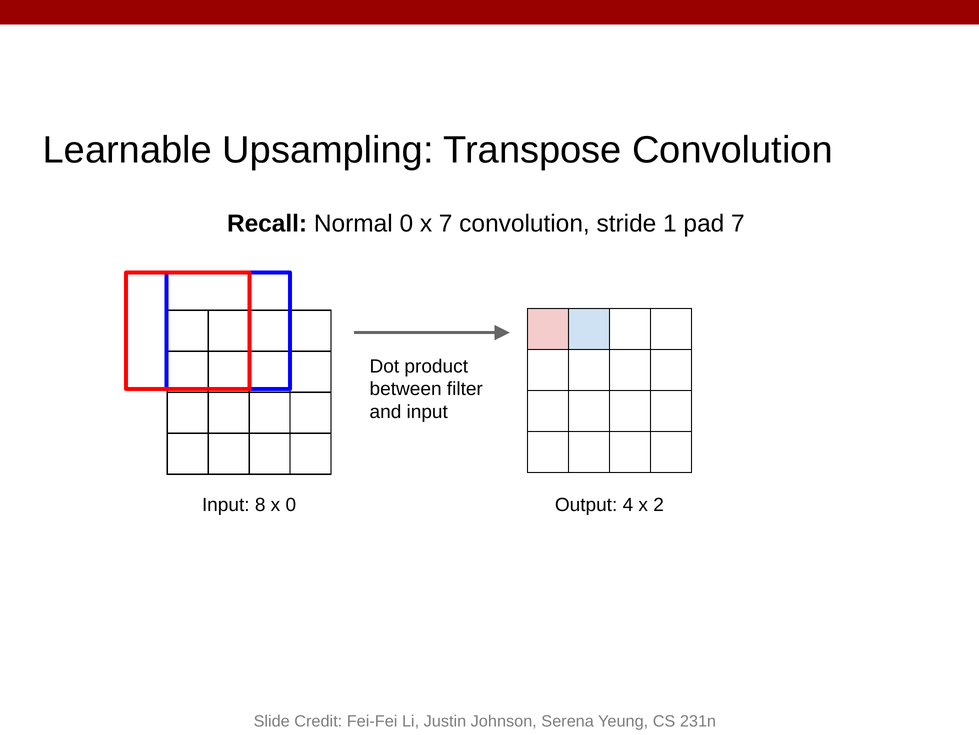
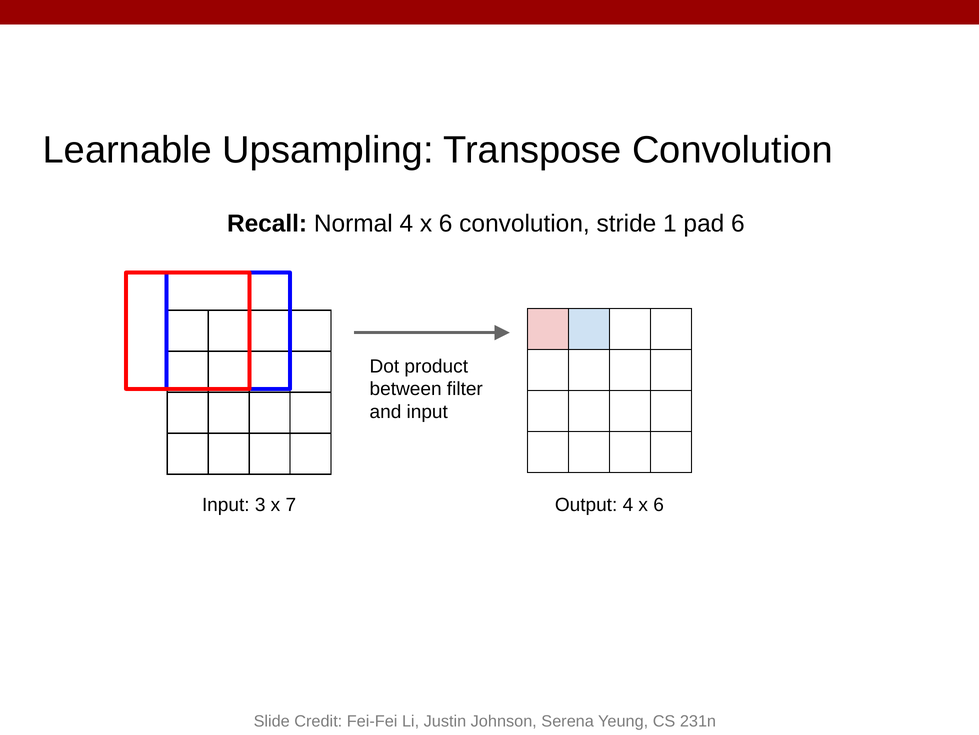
Normal 0: 0 -> 4 (406, 224)
7: 7 -> 6 (446, 224)
pad 7: 7 -> 6 (738, 224)
8: 8 -> 3 (260, 504)
x 0: 0 -> 7 (291, 504)
Output 4 x 2: 2 -> 6 (659, 504)
